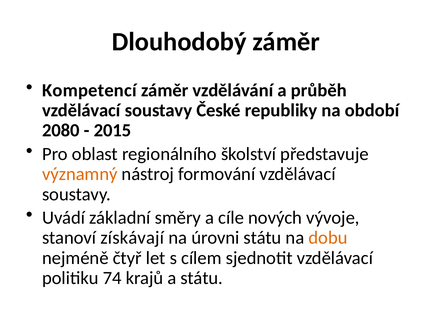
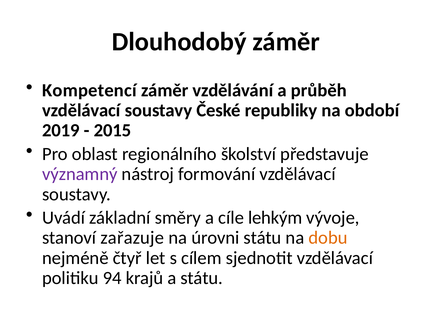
2080: 2080 -> 2019 (61, 130)
významný colour: orange -> purple (80, 174)
nových: nových -> lehkým (275, 218)
získávají: získávají -> zařazuje (132, 238)
74: 74 -> 94 (112, 278)
